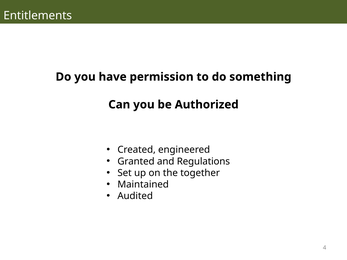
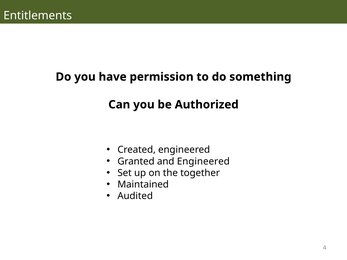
and Regulations: Regulations -> Engineered (203, 161)
